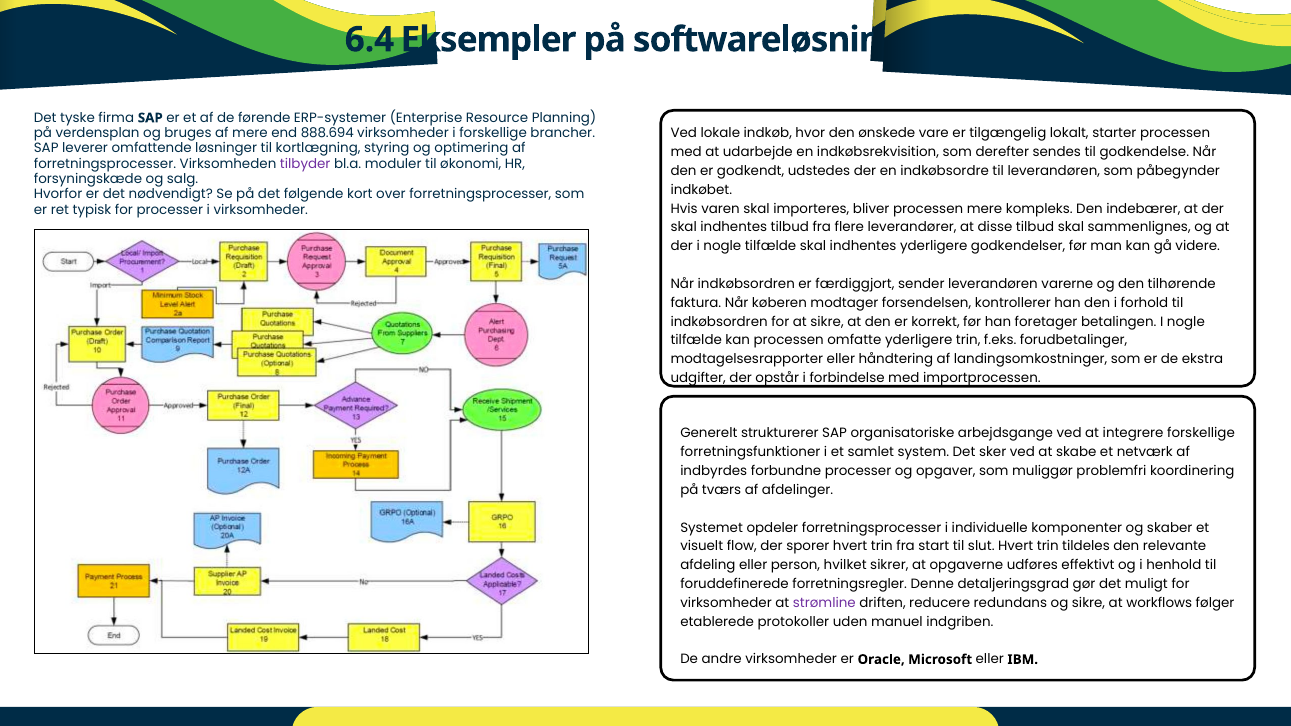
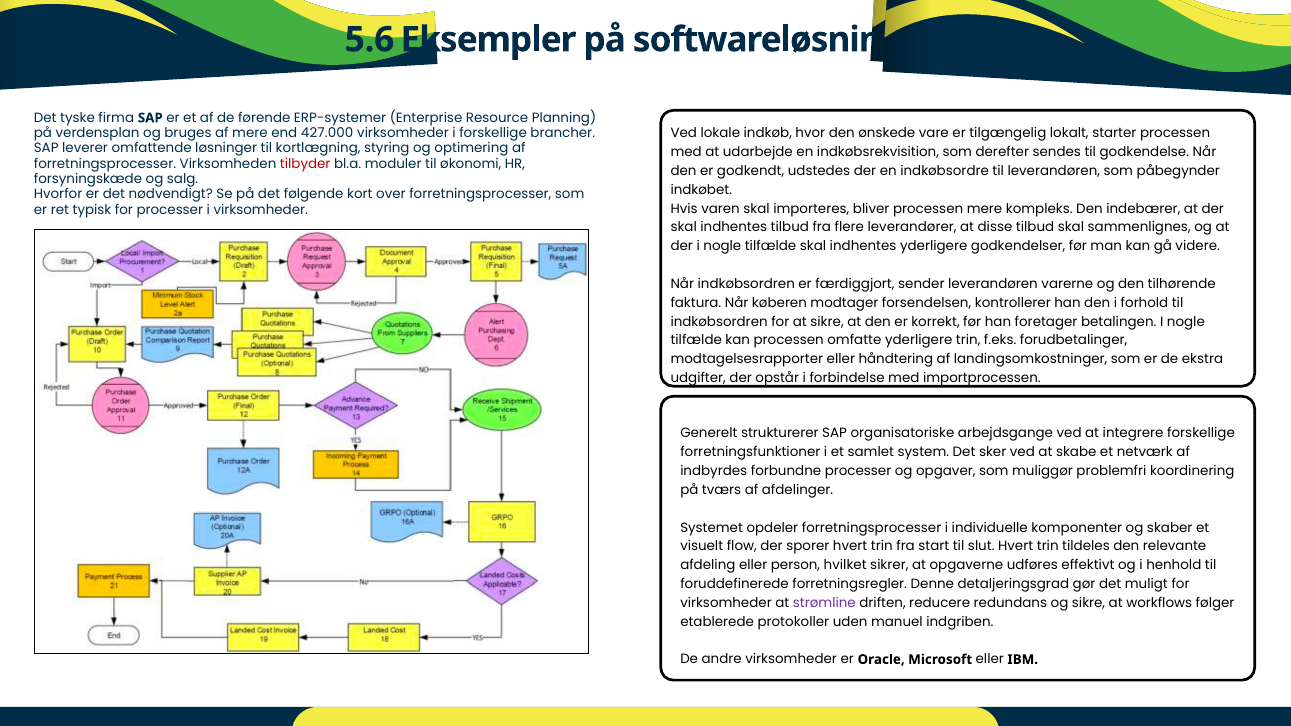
6.4: 6.4 -> 5.6 (370, 40)
888.694: 888.694 -> 427.000 (327, 133)
tilbyder colour: purple -> red (305, 164)
